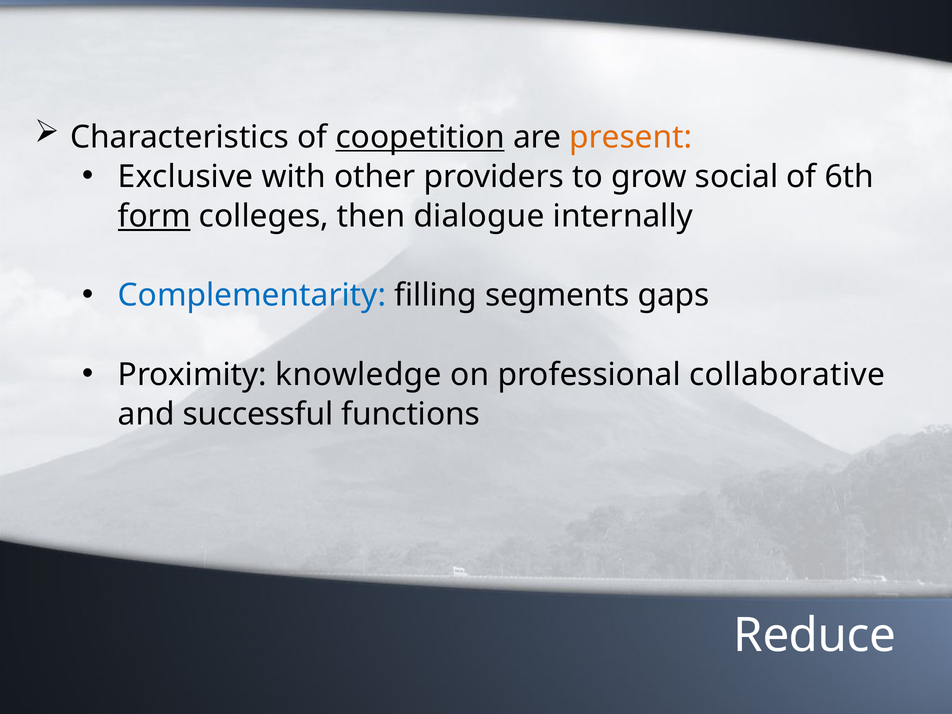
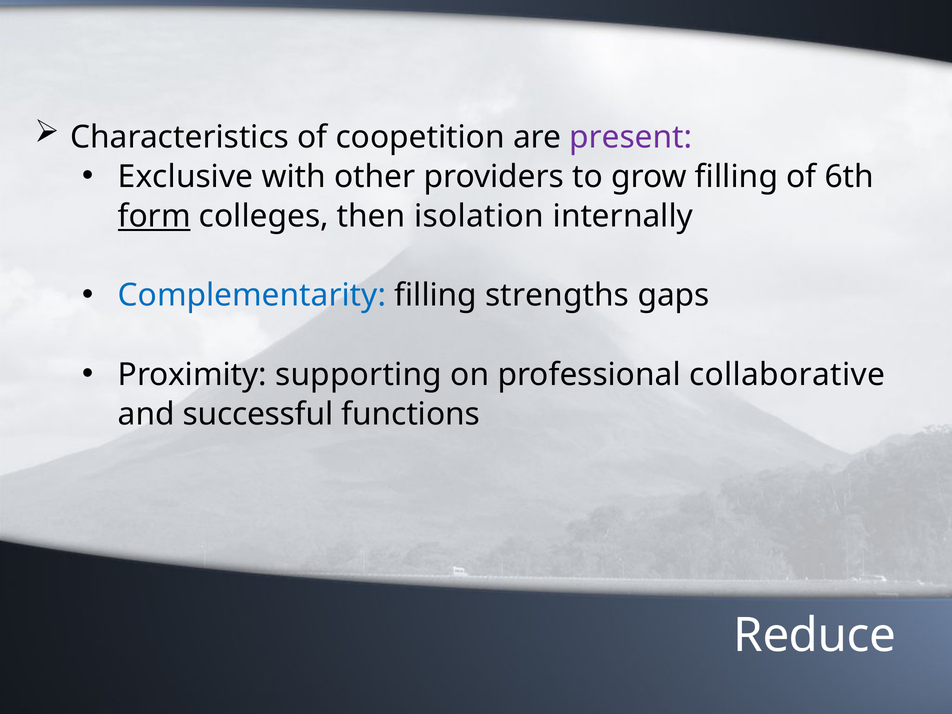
coopetition underline: present -> none (420, 137)
present colour: orange -> purple (631, 137)
grow social: social -> filling (737, 177)
dialogue: dialogue -> isolation (479, 216)
segments: segments -> strengths (557, 295)
knowledge: knowledge -> supporting (359, 375)
